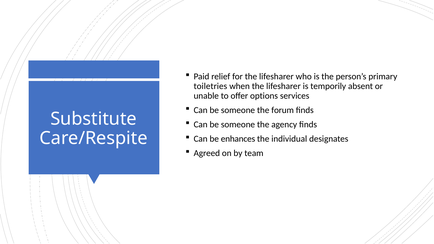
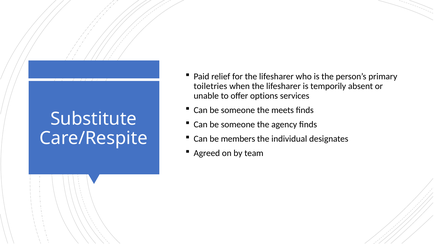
forum: forum -> meets (283, 110)
enhances: enhances -> members (238, 139)
